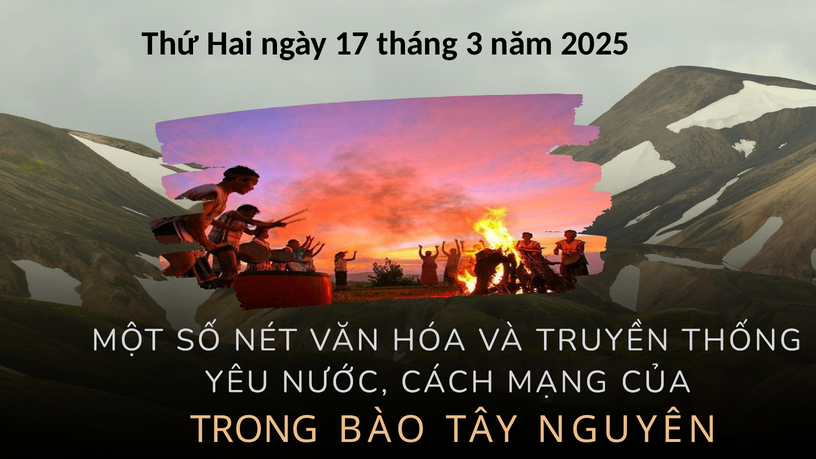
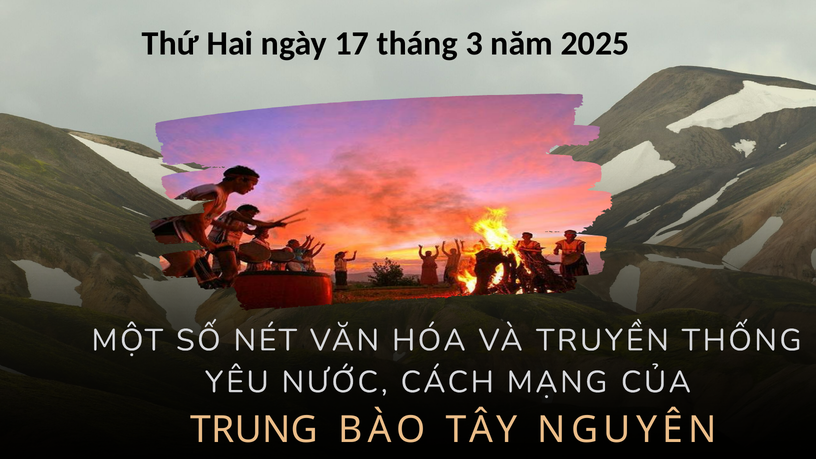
TRONG: TRONG -> TRUNG (254, 430)
